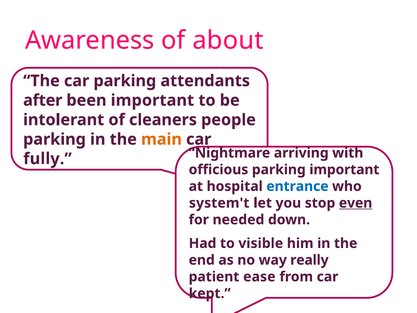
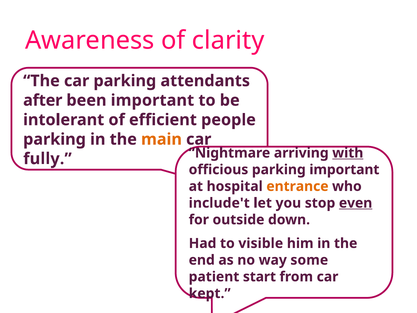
about: about -> clarity (228, 40)
cleaners: cleaners -> efficient (163, 120)
with underline: none -> present (348, 153)
entrance colour: blue -> orange (297, 186)
system't: system't -> include't (219, 203)
needed: needed -> outside (238, 220)
really: really -> some (309, 260)
ease: ease -> start (259, 277)
